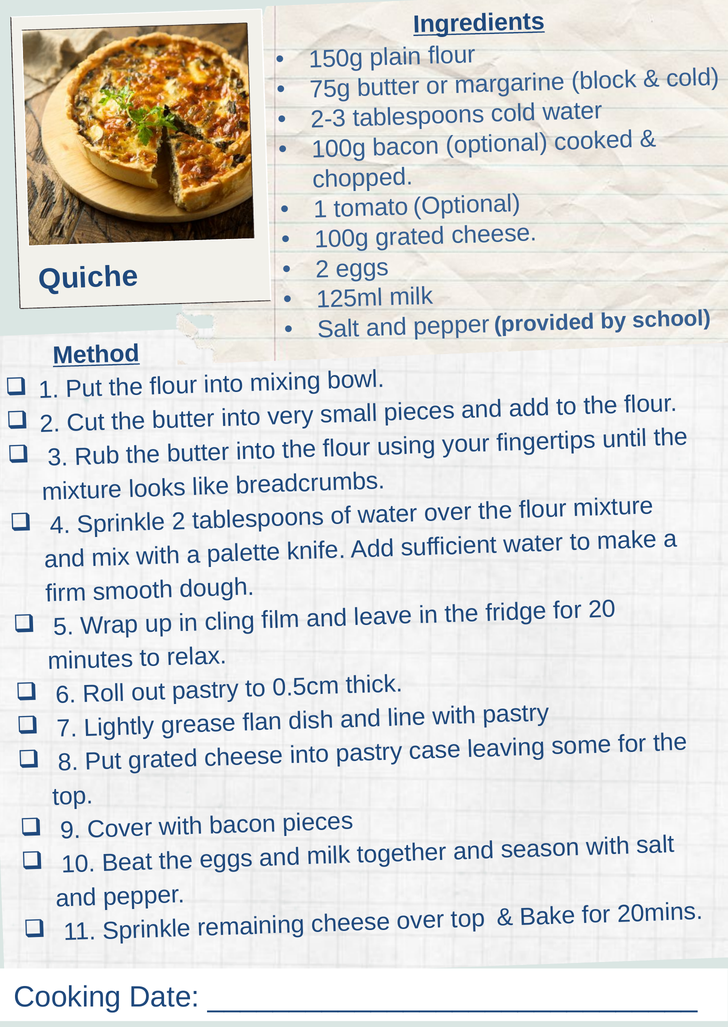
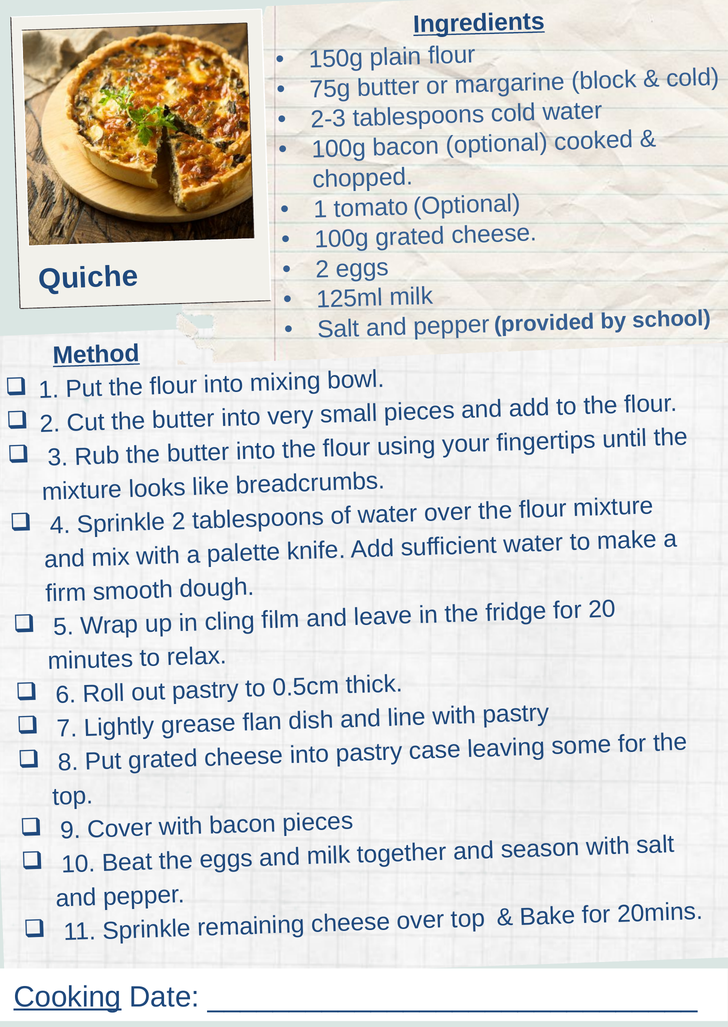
Cooking underline: none -> present (67, 997)
